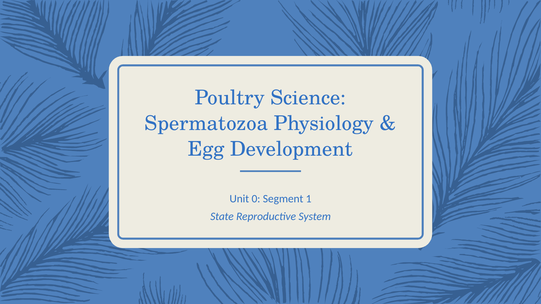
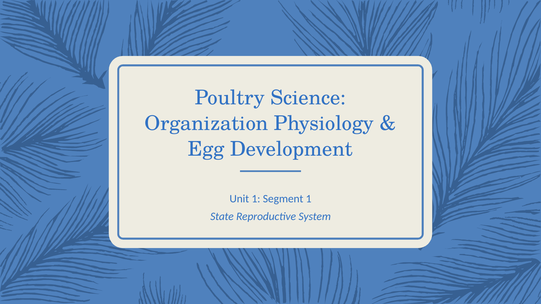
Spermatozoa: Spermatozoa -> Organization (206, 124)
Unit 0: 0 -> 1 (256, 199)
